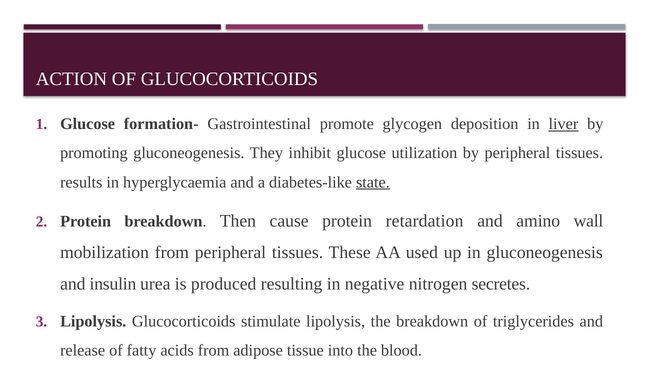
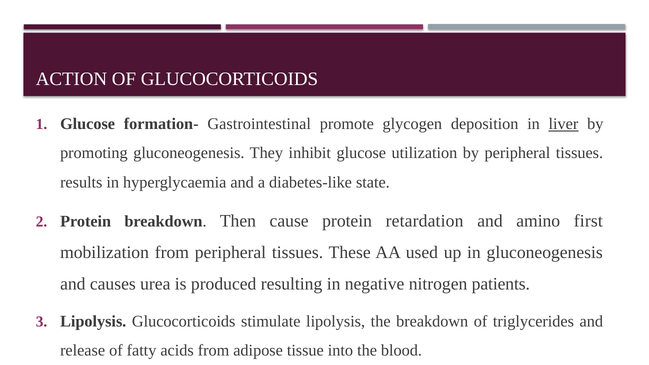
state underline: present -> none (373, 182)
wall: wall -> first (588, 221)
insulin: insulin -> causes (113, 284)
secretes: secretes -> patients (501, 284)
